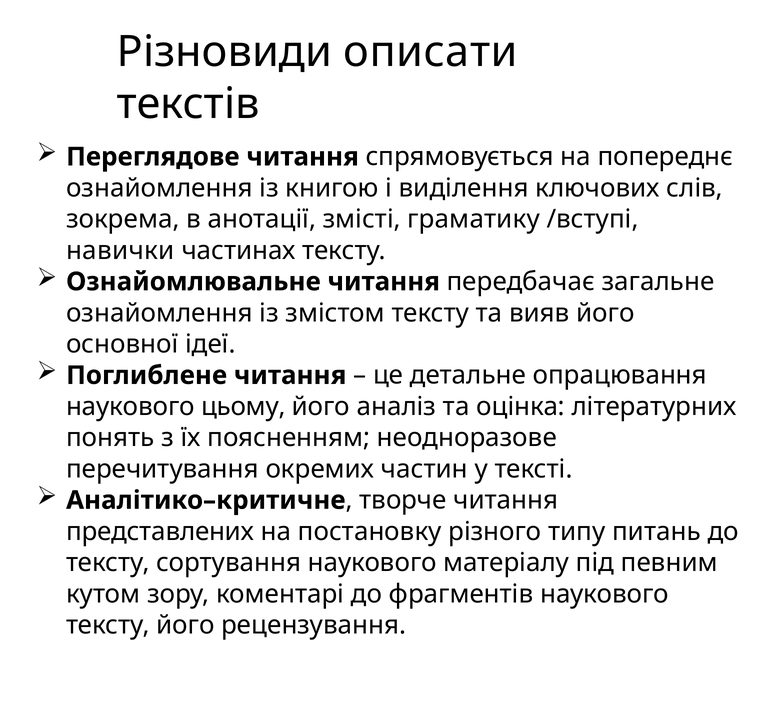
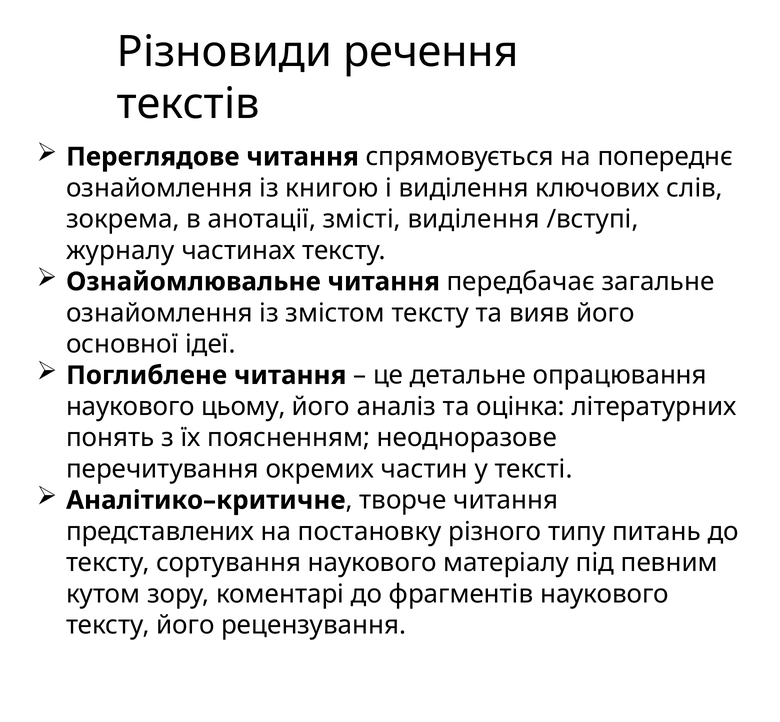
описати: описати -> речення (431, 52)
змісті граматику: граматику -> виділення (474, 219)
навички: навички -> журналу (120, 250)
